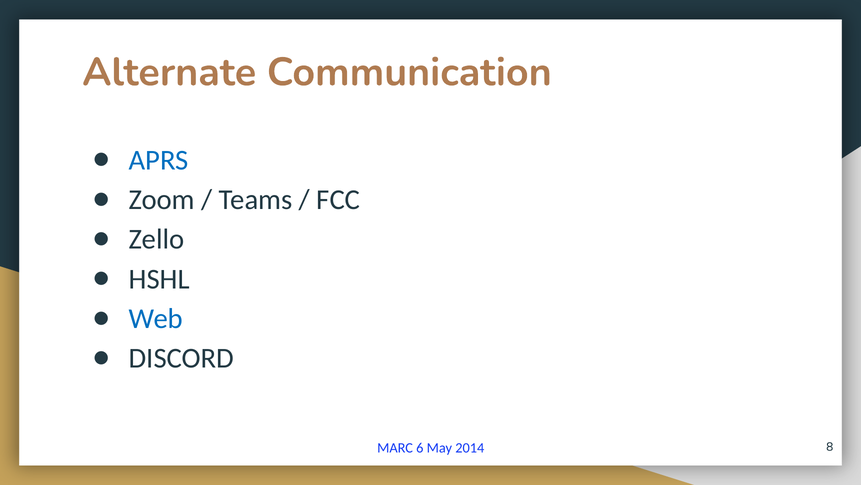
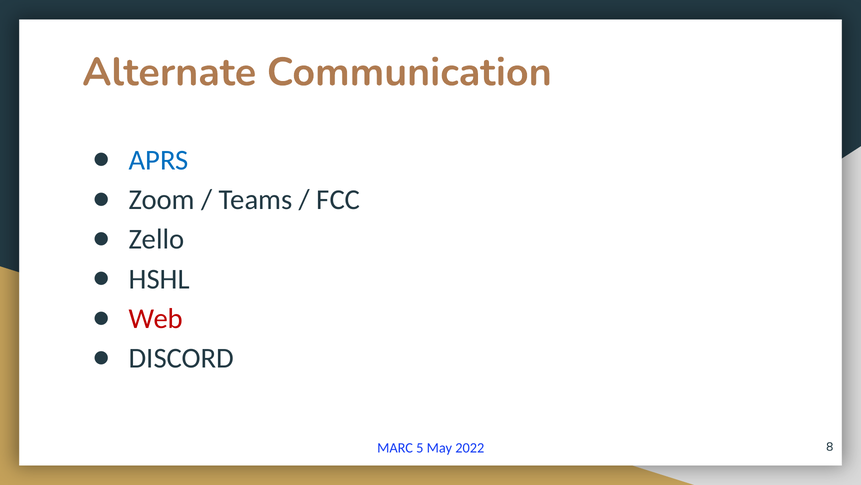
Web colour: blue -> red (156, 318)
6: 6 -> 5 (420, 447)
2014: 2014 -> 2022 (470, 447)
